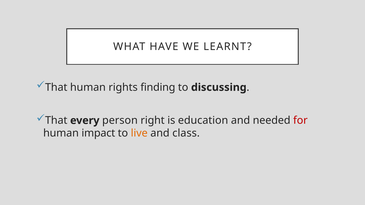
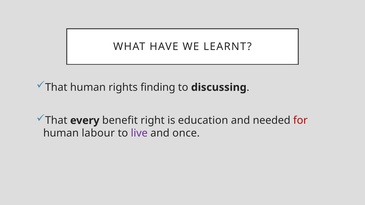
person: person -> benefit (120, 121)
impact: impact -> labour (98, 133)
live colour: orange -> purple (139, 133)
class: class -> once (186, 133)
